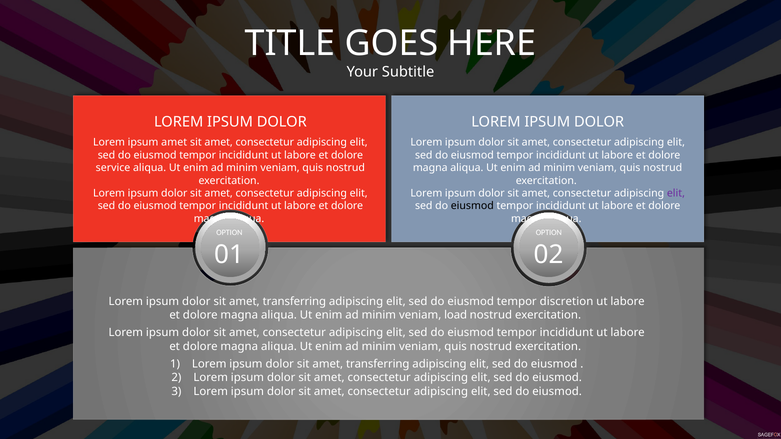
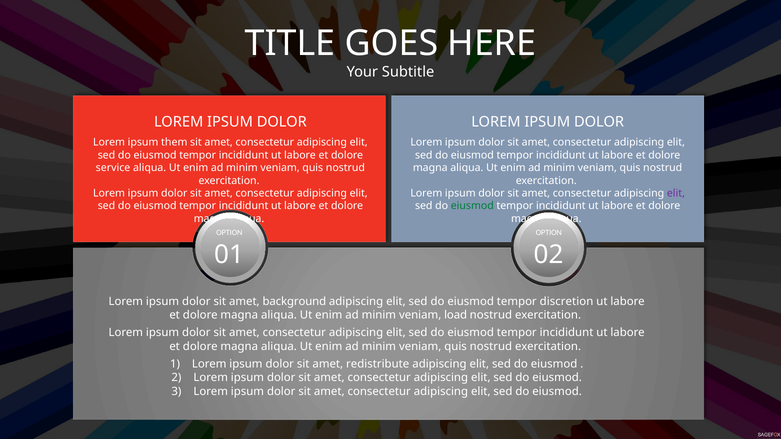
ipsum amet: amet -> them (174, 143)
eiusmod colour: black -> green (472, 206)
transferring: transferring -> background (294, 302)
transferring: transferring -> redistribute (378, 364)
